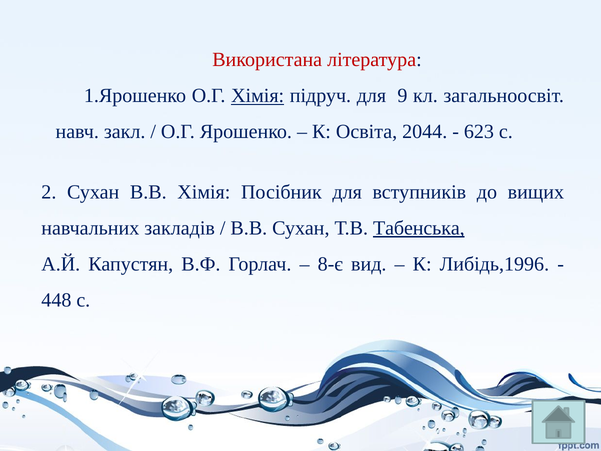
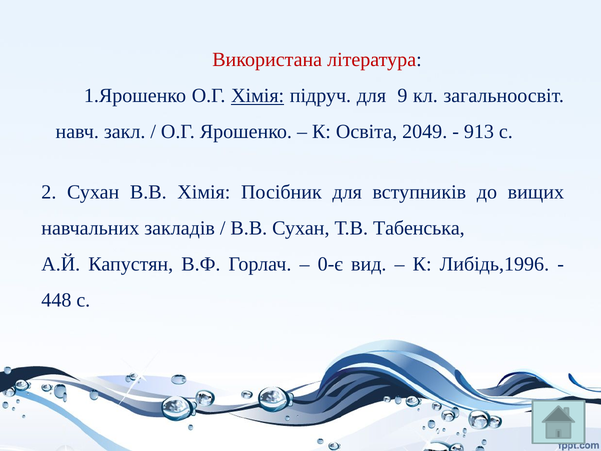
2044: 2044 -> 2049 (425, 132)
623: 623 -> 913 (479, 132)
Табенська underline: present -> none (419, 228)
8-є: 8-є -> 0-є (330, 264)
